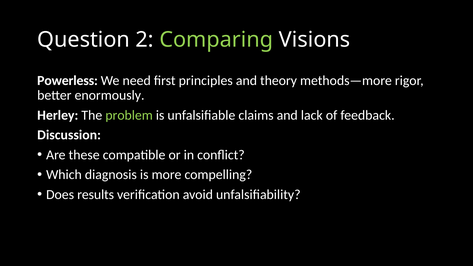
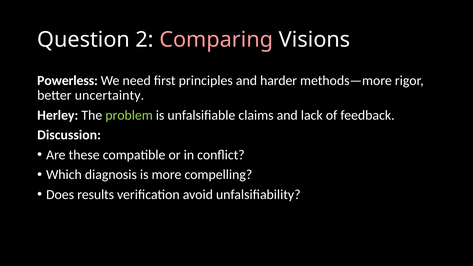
Comparing colour: light green -> pink (216, 40)
theory: theory -> harder (279, 81)
enormously: enormously -> uncertainty (109, 95)
